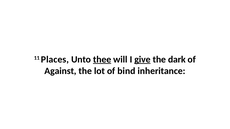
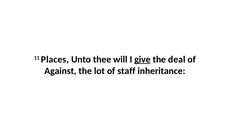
thee underline: present -> none (102, 60)
dark: dark -> deal (177, 60)
bind: bind -> staff (126, 71)
